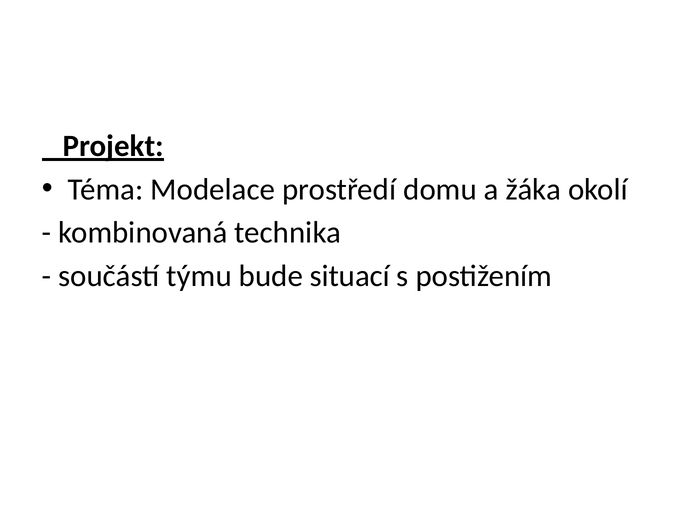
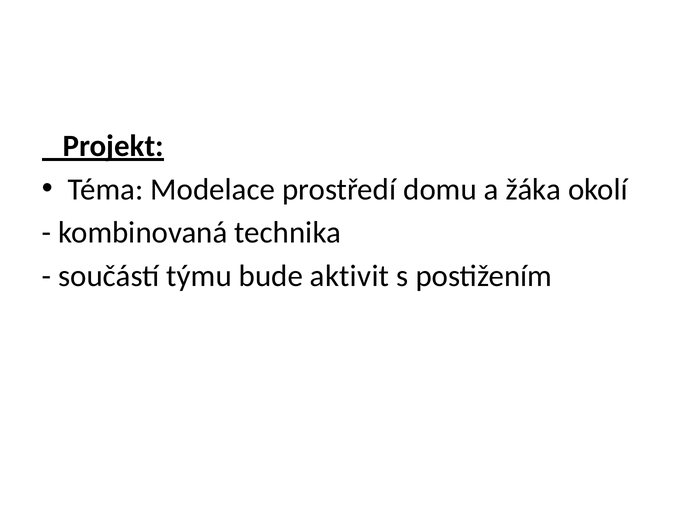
situací: situací -> aktivit (350, 276)
